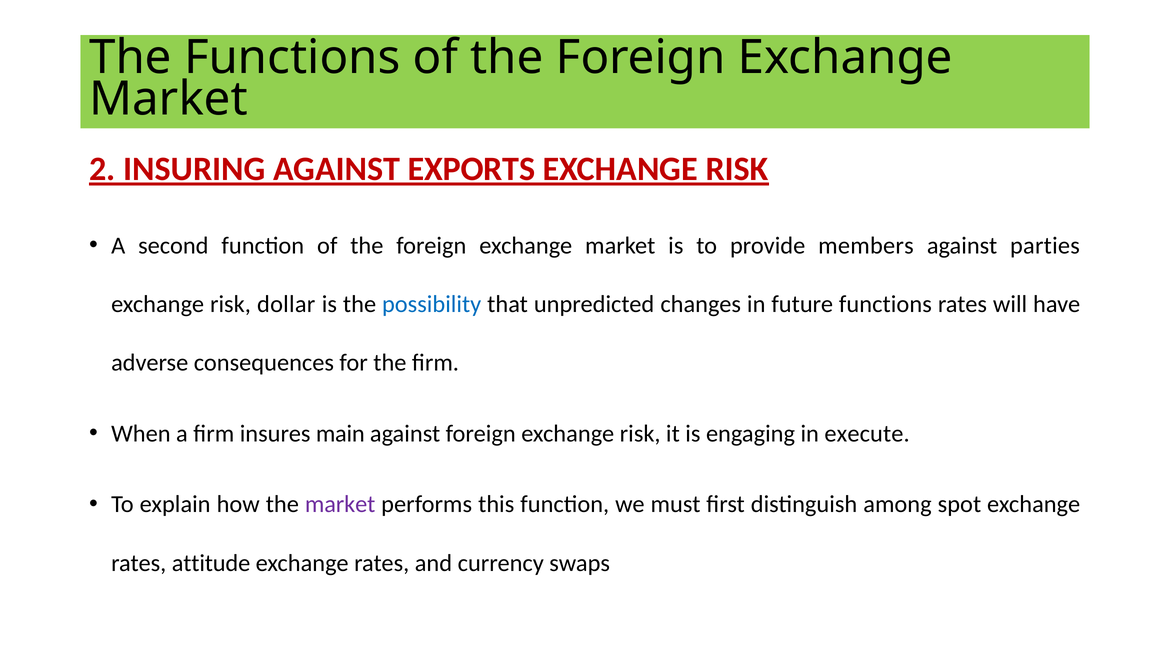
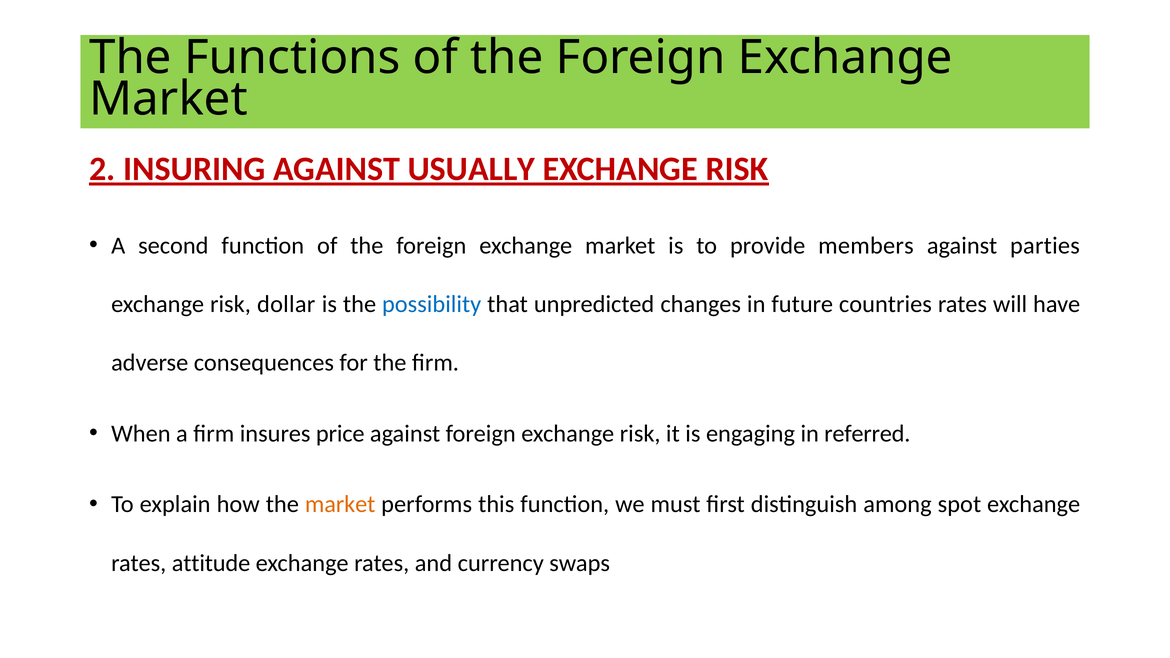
EXPORTS: EXPORTS -> USUALLY (471, 169)
future functions: functions -> countries (885, 304)
main: main -> price (340, 434)
execute: execute -> referred (867, 434)
market colour: purple -> orange (340, 504)
